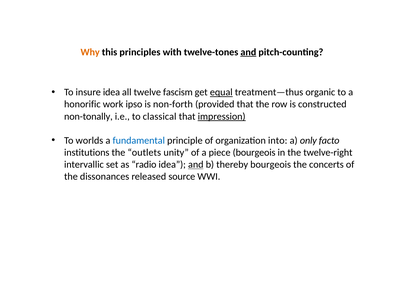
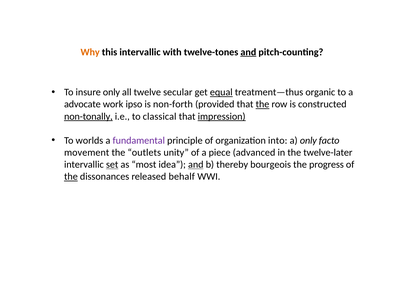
this principles: principles -> intervallic (140, 52)
insure idea: idea -> only (111, 92)
fascism: fascism -> secular (178, 92)
honorific: honorific -> advocate (82, 105)
the underline: none -> present (262, 105)
non-tonally underline: none -> present (88, 117)
fundamental colour: blue -> purple (139, 141)
institutions: institutions -> movement (87, 153)
piece bourgeois: bourgeois -> advanced (254, 153)
twelve-right: twelve-right -> twelve-later (328, 153)
set underline: none -> present (112, 165)
radio: radio -> most (144, 165)
concerts: concerts -> progress (326, 165)
the underline: none -> present (71, 177)
source: source -> behalf (182, 177)
